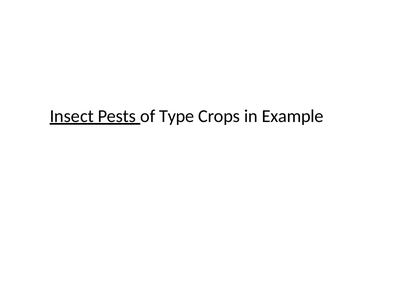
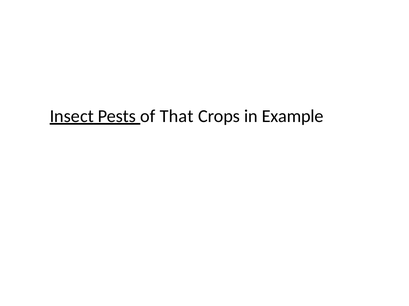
Type: Type -> That (177, 116)
